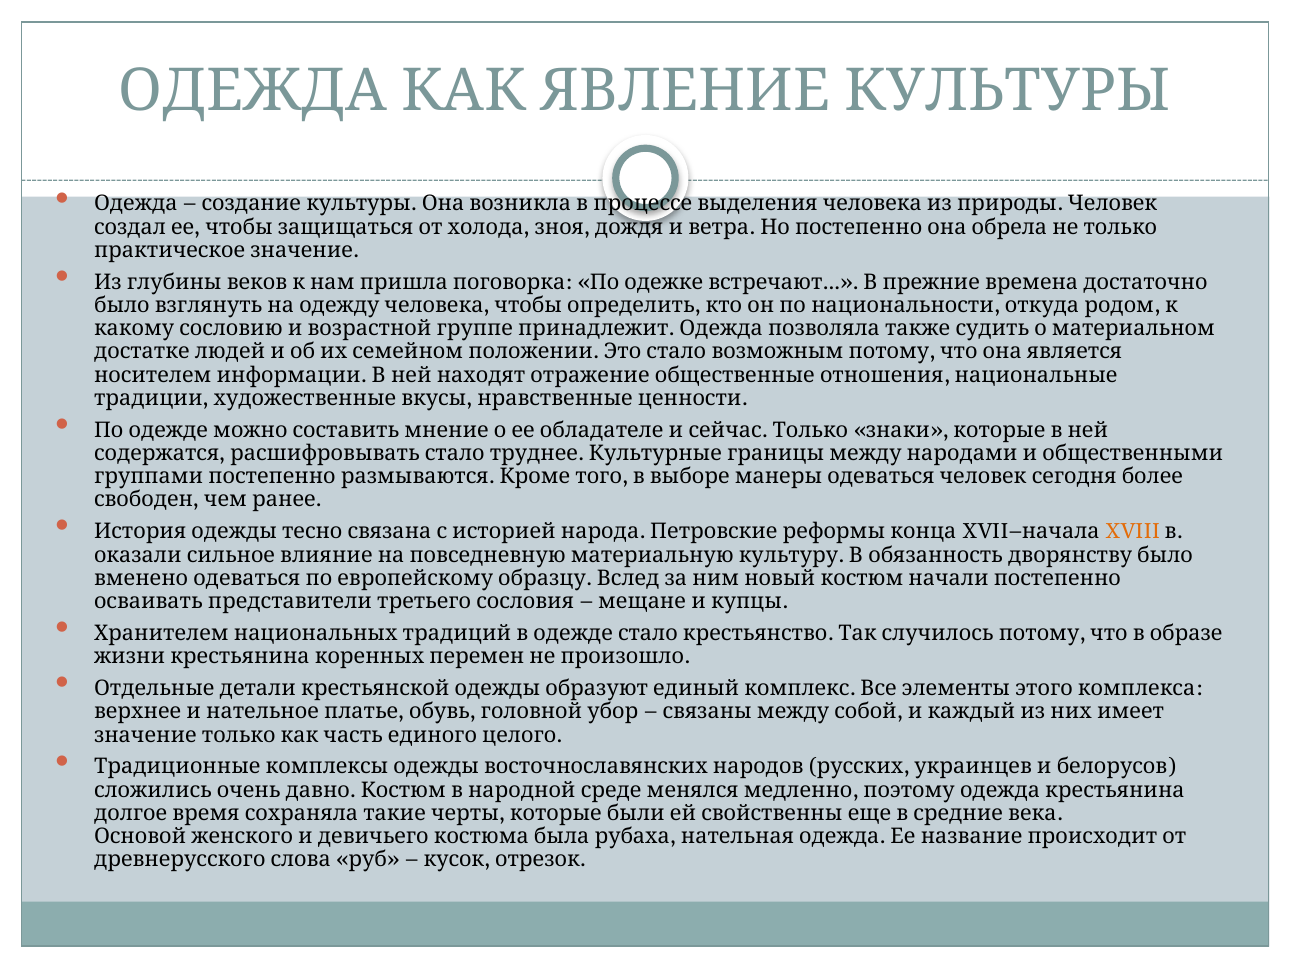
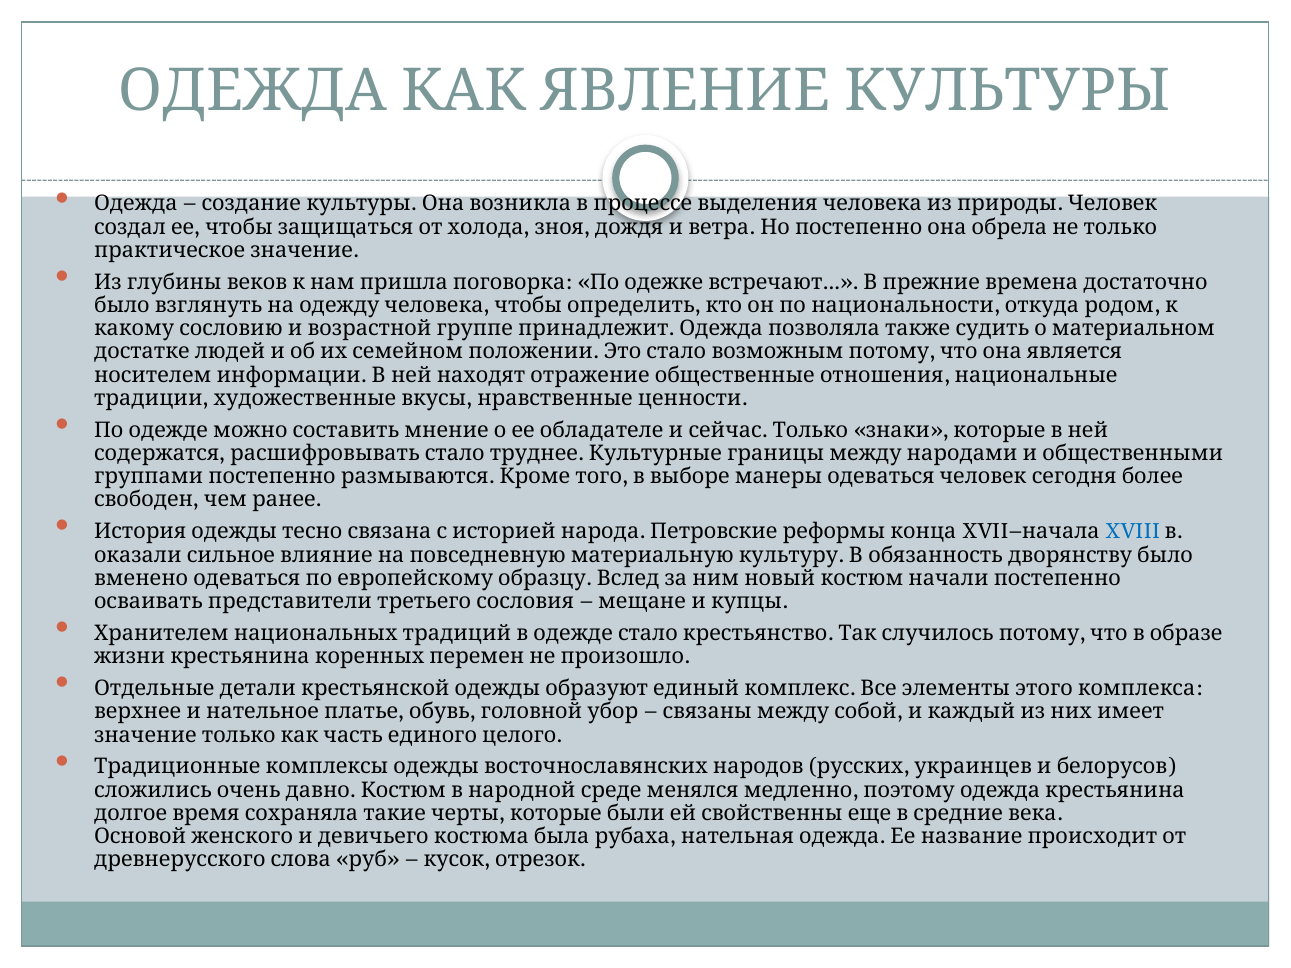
XVIII colour: orange -> blue (1133, 532)
